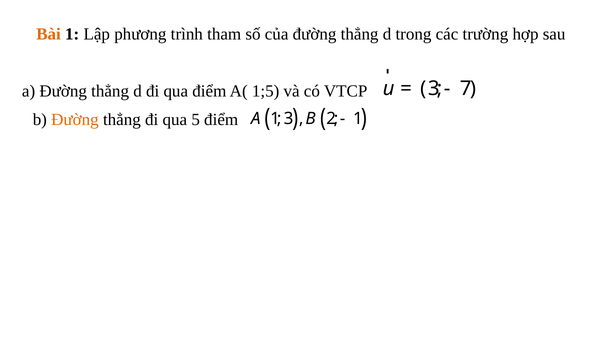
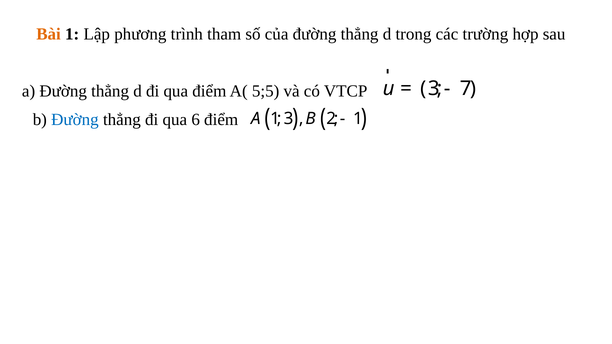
1;5: 1;5 -> 5;5 (266, 91)
Đường colour: orange -> blue (75, 120)
5: 5 -> 6 (196, 120)
